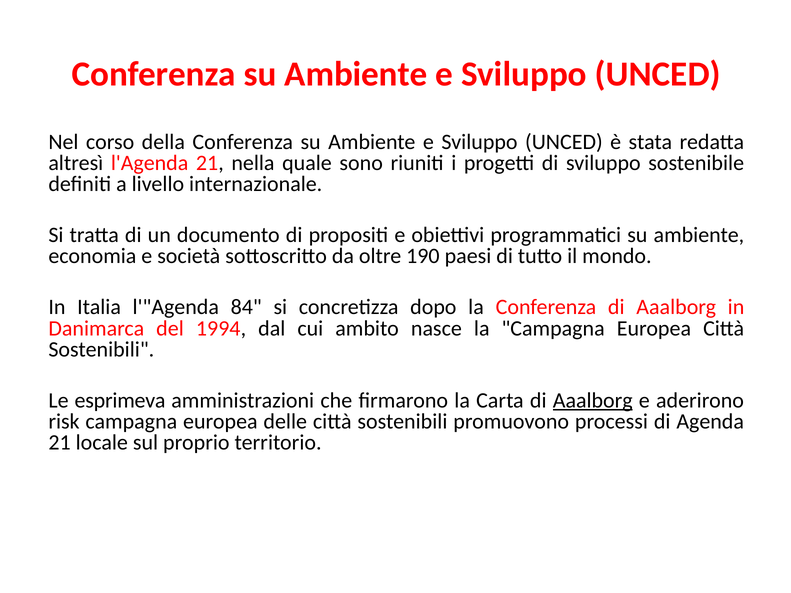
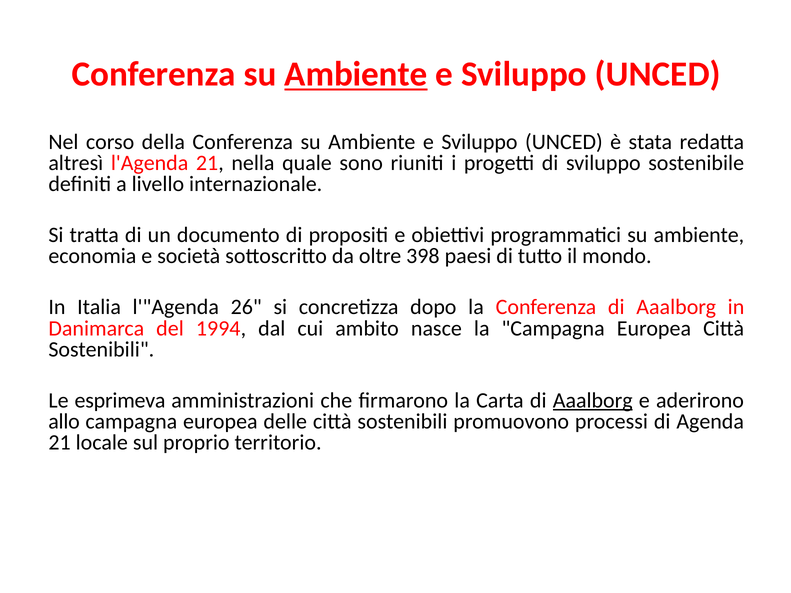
Ambiente underline: none -> present (356, 74)
190: 190 -> 398 (423, 256)
84: 84 -> 26 (246, 307)
risk: risk -> allo (64, 422)
